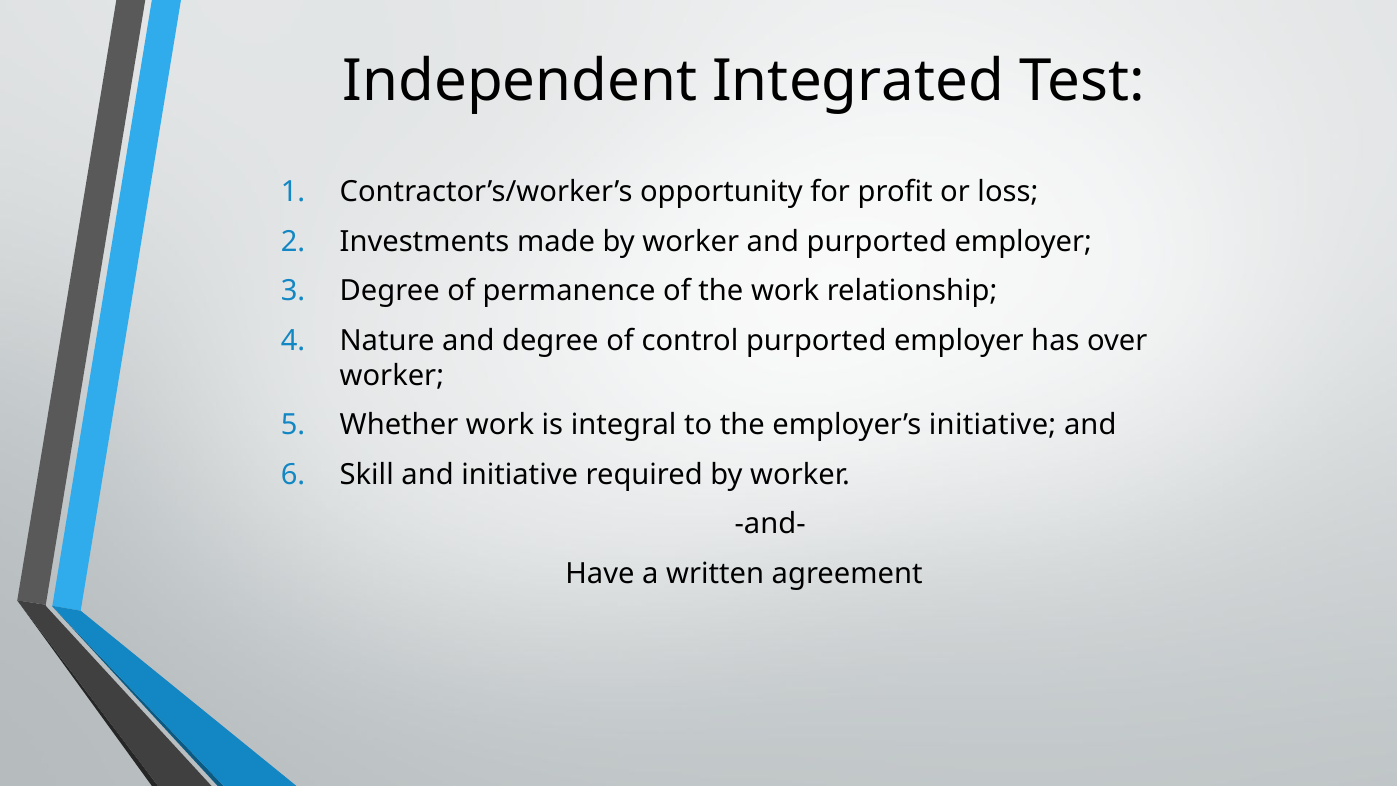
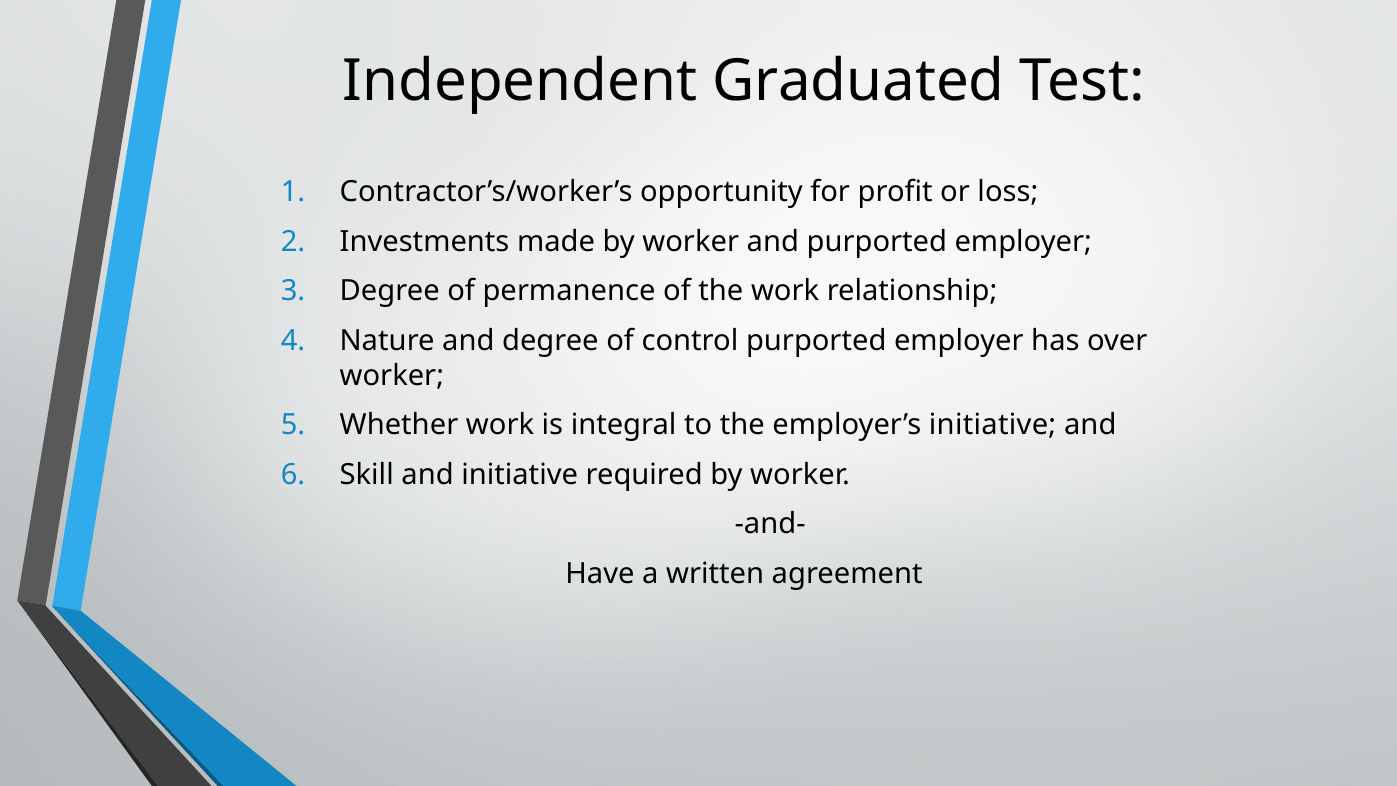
Integrated: Integrated -> Graduated (858, 82)
